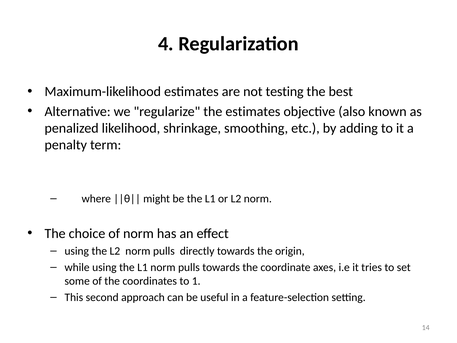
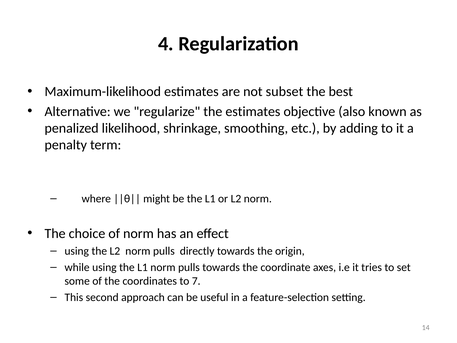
testing: testing -> subset (285, 92)
1: 1 -> 7 (196, 281)
